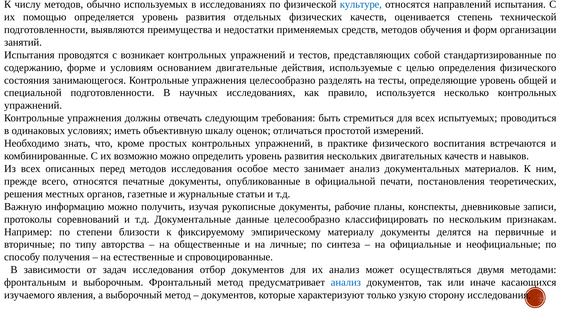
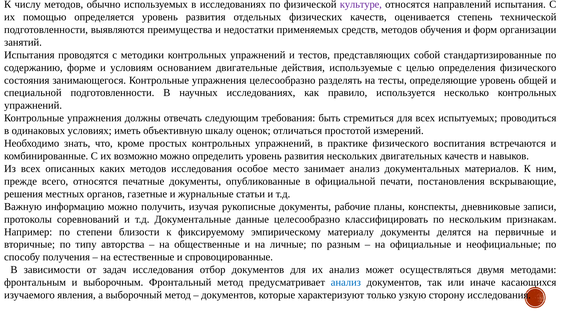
культуре colour: blue -> purple (361, 4)
возникает: возникает -> методики (142, 55)
перед: перед -> каких (112, 168)
теоретических: теоретических -> вскрывающие (523, 181)
синтеза: синтеза -> разным (343, 244)
